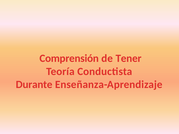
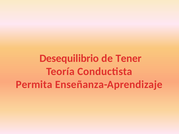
Comprensión: Comprensión -> Desequilibrio (69, 58)
Durante: Durante -> Permita (34, 85)
